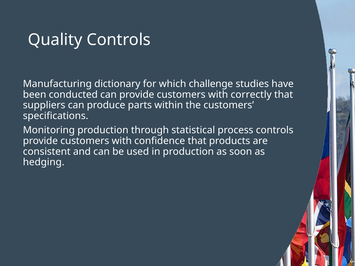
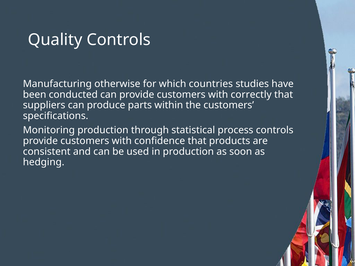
dictionary: dictionary -> otherwise (117, 84)
challenge: challenge -> countries (211, 84)
